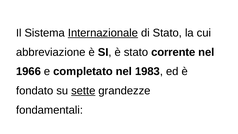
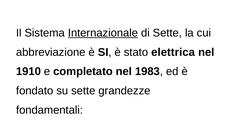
di Stato: Stato -> Sette (167, 33)
corrente: corrente -> elettrica (173, 52)
1966: 1966 -> 1910 (28, 71)
sette underline: present -> none (83, 91)
